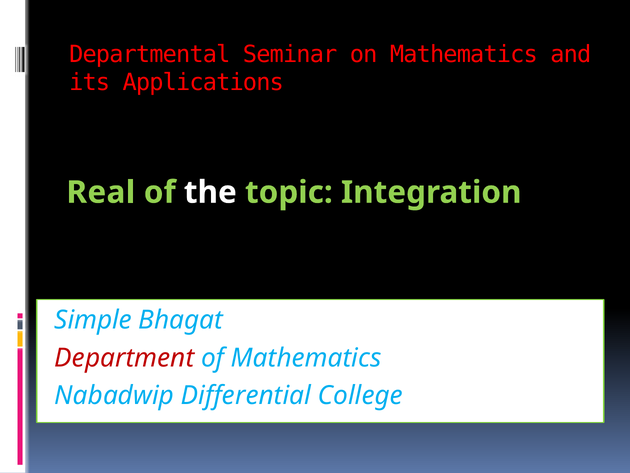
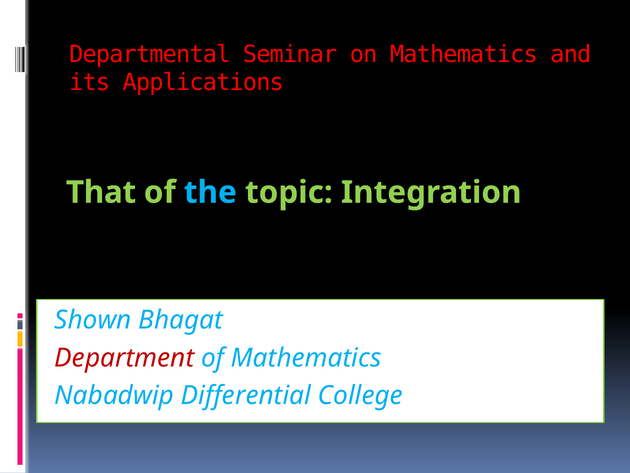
Real: Real -> That (101, 192)
the colour: white -> light blue (210, 192)
Simple: Simple -> Shown (93, 320)
